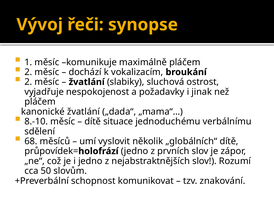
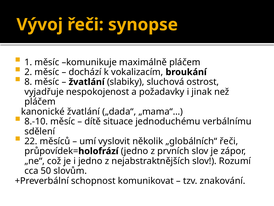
2: 2 -> 8 (28, 82)
68: 68 -> 22 (31, 141)
„globálních“ dítě: dítě -> řeči (229, 141)
